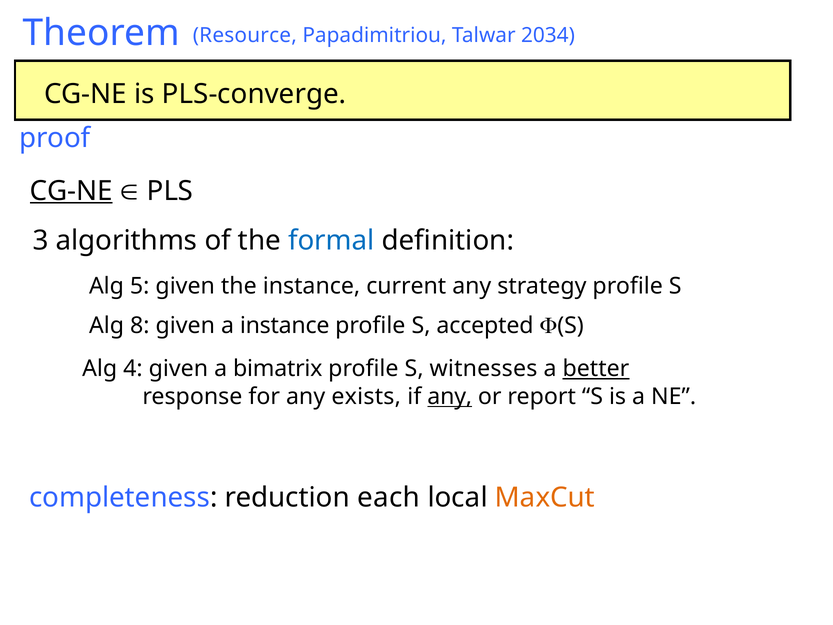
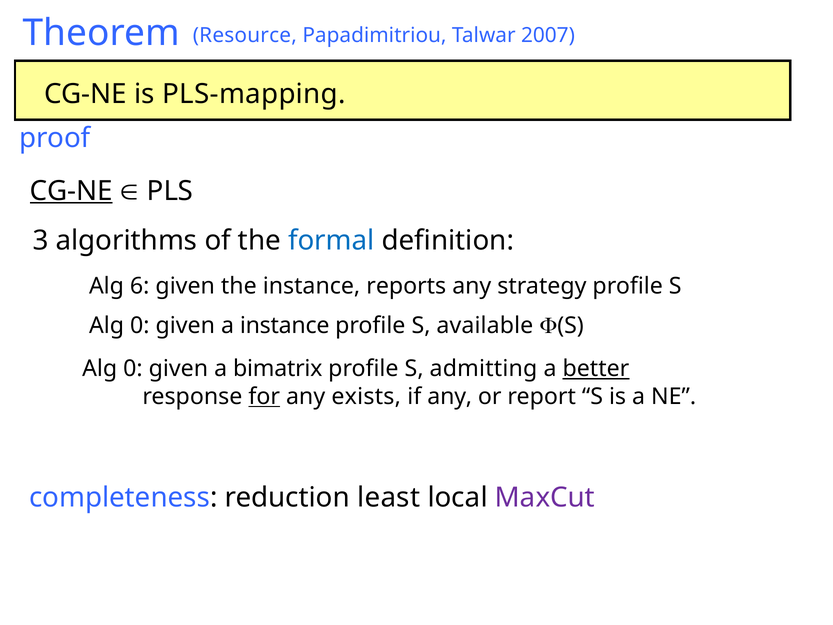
2034: 2034 -> 2007 (548, 35)
PLS-converge: PLS-converge -> PLS-mapping (254, 94)
5: 5 -> 6 (140, 286)
current: current -> reports (406, 286)
8: 8 -> 0 (140, 325)
accepted: accepted -> available (485, 325)
4: 4 -> 0 (133, 369)
witnesses: witnesses -> admitting (483, 369)
for underline: none -> present (264, 396)
any underline: present -> none (450, 396)
each: each -> least (389, 497)
MaxCut colour: orange -> purple (545, 497)
